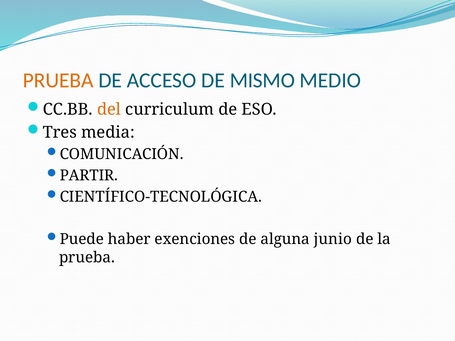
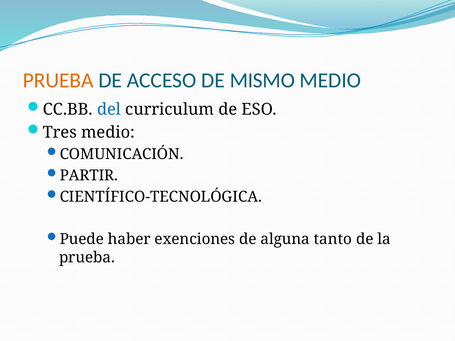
del colour: orange -> blue (109, 110)
Tres media: media -> medio (108, 133)
junio: junio -> tanto (333, 239)
